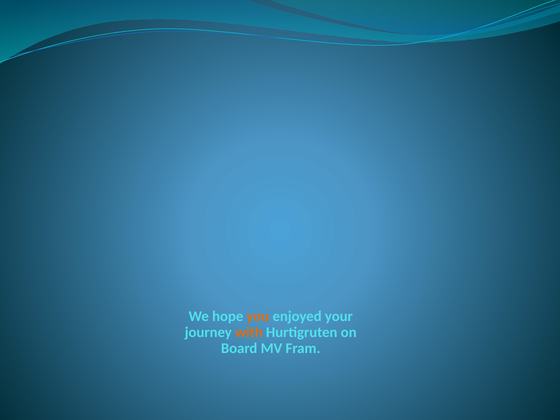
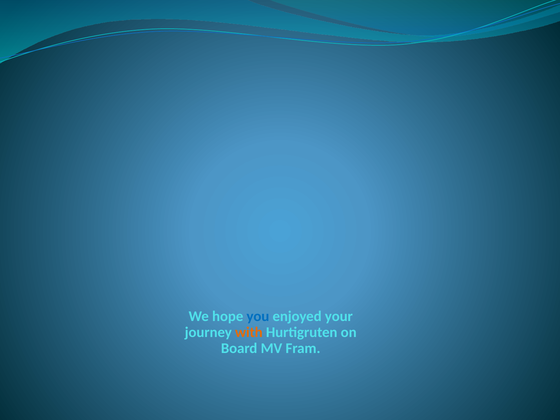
you colour: orange -> blue (258, 316)
